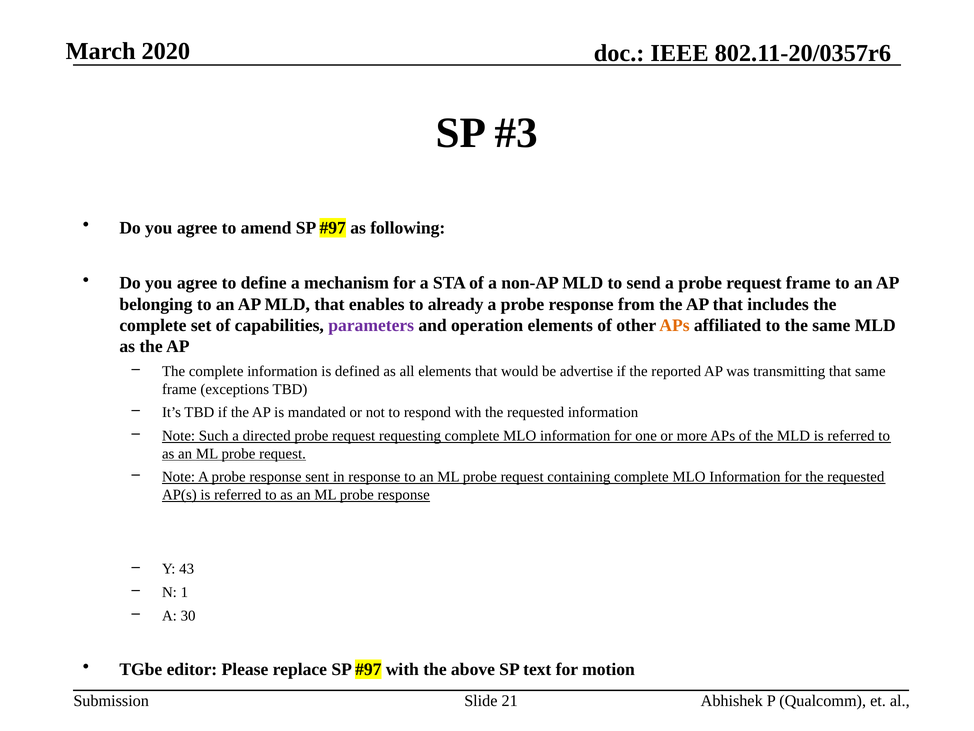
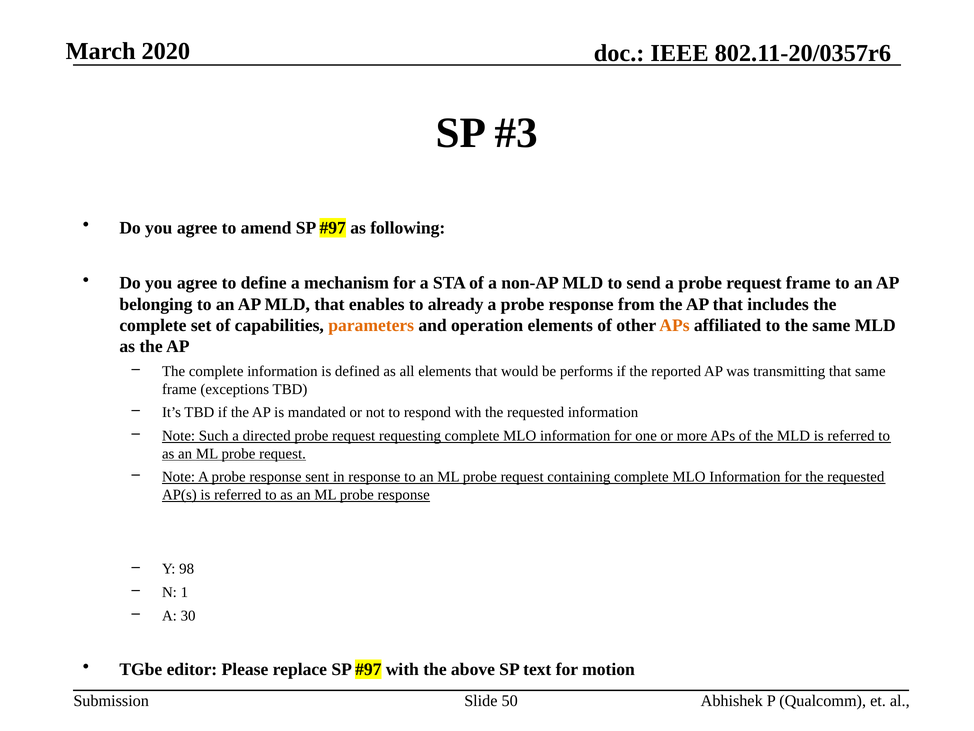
parameters colour: purple -> orange (371, 325)
advertise: advertise -> performs (586, 371)
43: 43 -> 98 (187, 569)
21: 21 -> 50 (510, 701)
